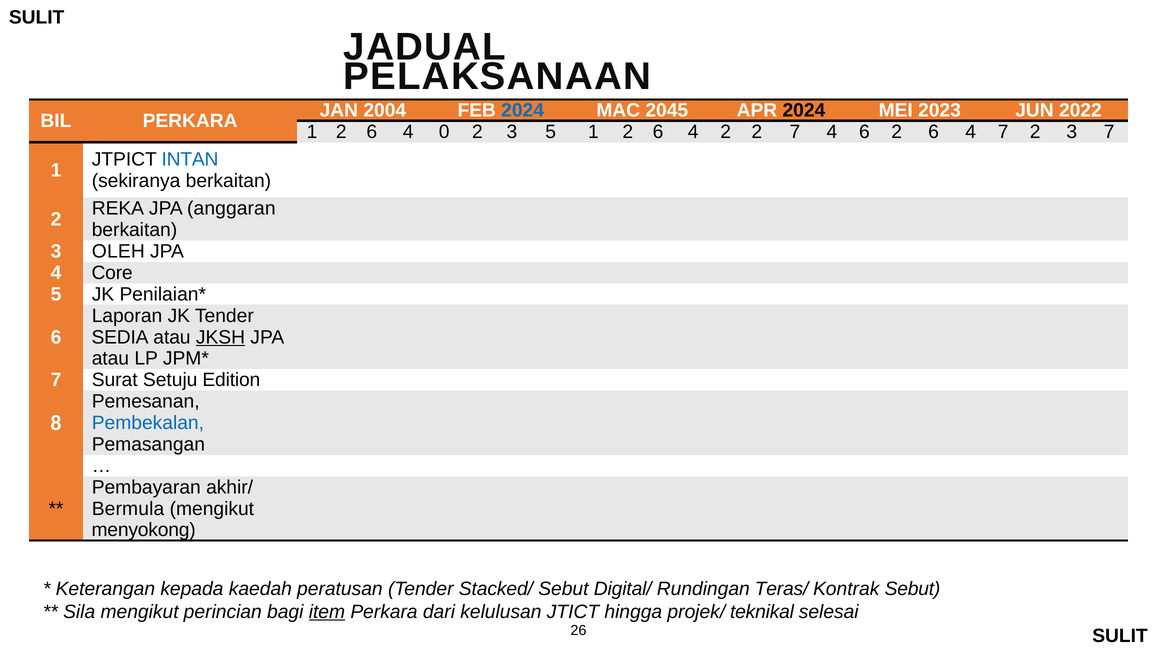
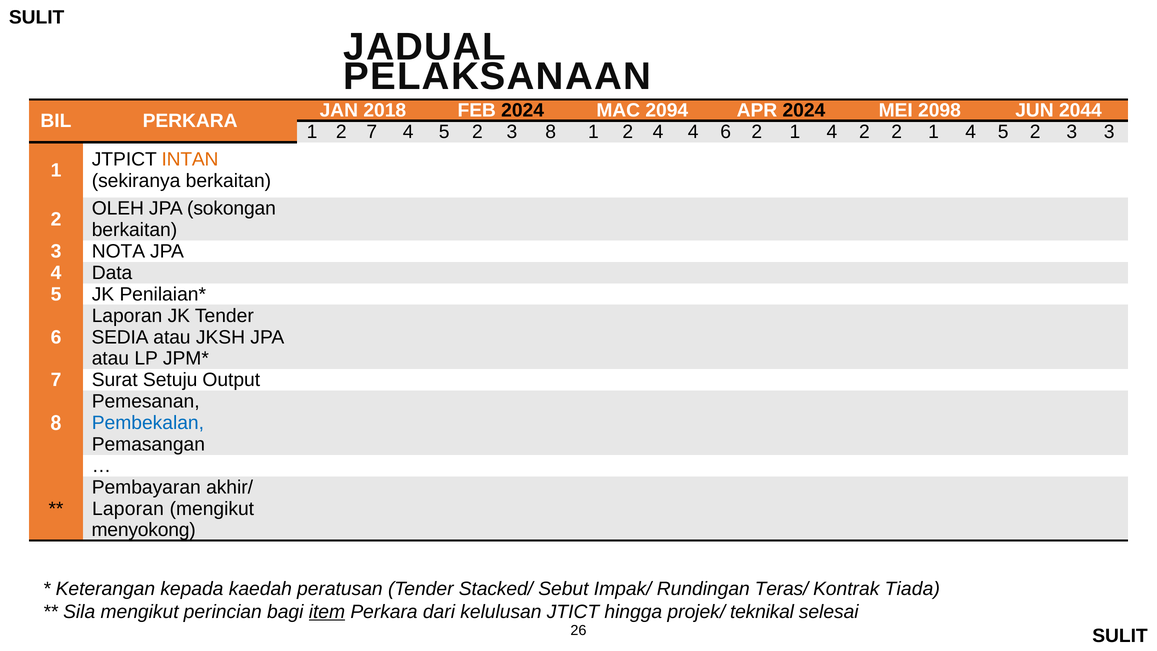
2004: 2004 -> 2018 (385, 110)
2024 colour: blue -> black (523, 110)
2045: 2045 -> 2094 (667, 110)
2023: 2023 -> 2098 (939, 110)
2022: 2022 -> 2044 (1080, 110)
6: 6 -> 7 (372, 132)
0: 0 -> 5 (444, 132)
3 5: 5 -> 8 (551, 132)
6: 6 -> 4 (658, 132)
4 2: 2 -> 6 (726, 132)
7: 7 -> 1 (795, 132)
4 6: 6 -> 2 (864, 132)
6: 6 -> 1 (934, 132)
7: 7 -> 5 (1003, 132)
3 7: 7 -> 3 (1109, 132)
INTAN colour: blue -> orange (190, 159)
REKA: REKA -> OLEH (118, 208)
anggaran: anggaran -> sokongan (231, 208)
OLEH: OLEH -> NOTA (118, 251)
Core: Core -> Data (112, 273)
JKSH underline: present -> none (220, 337)
Edition: Edition -> Output (231, 380)
Bermula: Bermula -> Laporan (128, 509)
Digital/: Digital/ -> Impak/ (623, 589)
Kontrak Sebut: Sebut -> Tiada (912, 589)
